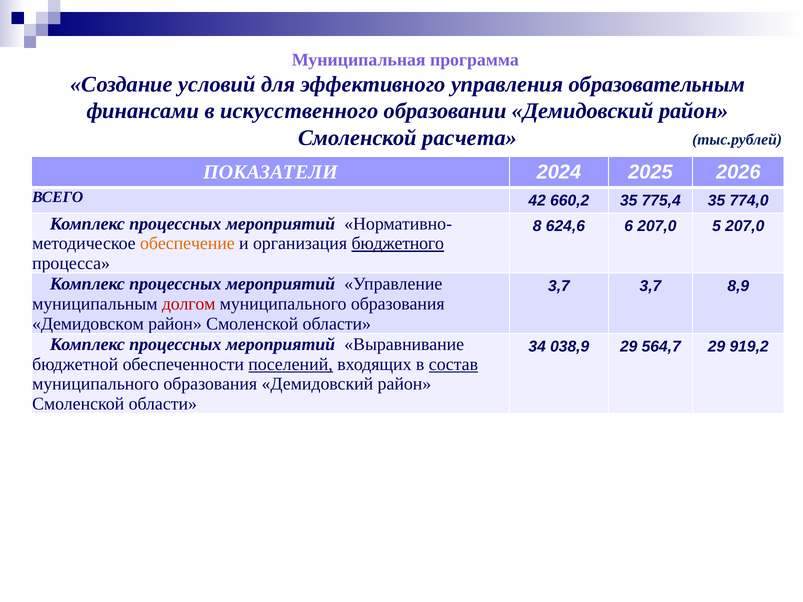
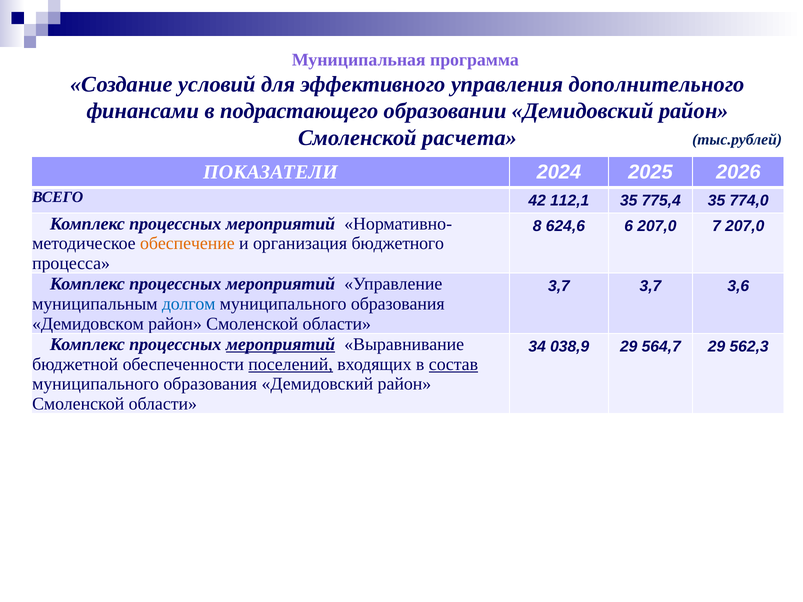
образовательным: образовательным -> дополнительного (657, 84)
искусственного: искусственного -> подрастающего (299, 111)
660,2: 660,2 -> 112,1 (570, 200)
5: 5 -> 7 (717, 226)
бюджетного underline: present -> none (398, 244)
8,9: 8,9 -> 3,6 (738, 286)
долгом colour: red -> blue (189, 304)
мероприятий underline: none -> present (280, 344)
919,2: 919,2 -> 562,3 (749, 347)
